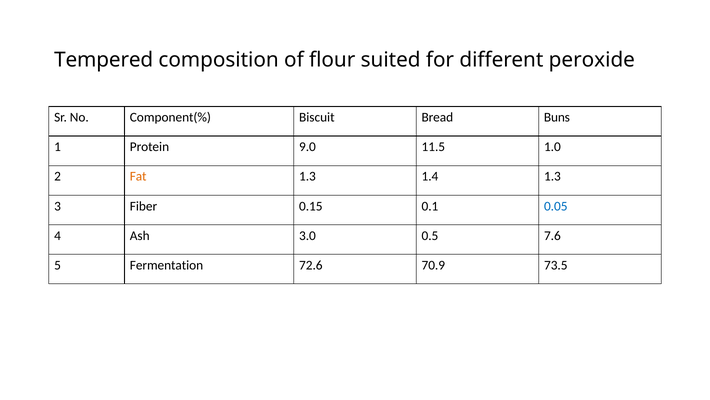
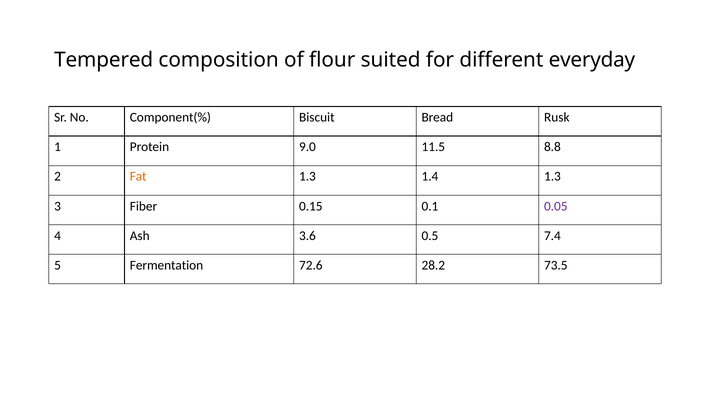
peroxide: peroxide -> everyday (592, 60)
Buns: Buns -> Rusk (557, 117)
1.0: 1.0 -> 8.8 (552, 147)
0.05 colour: blue -> purple (556, 206)
3.0: 3.0 -> 3.6 (307, 235)
7.6: 7.6 -> 7.4 (552, 235)
70.9: 70.9 -> 28.2 (433, 265)
